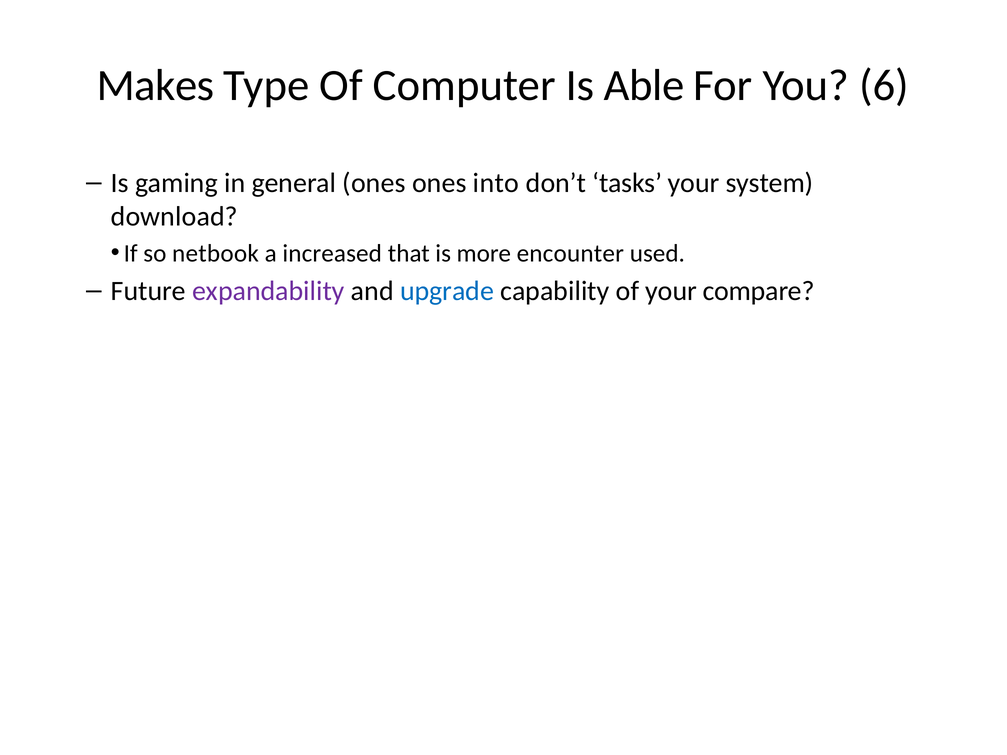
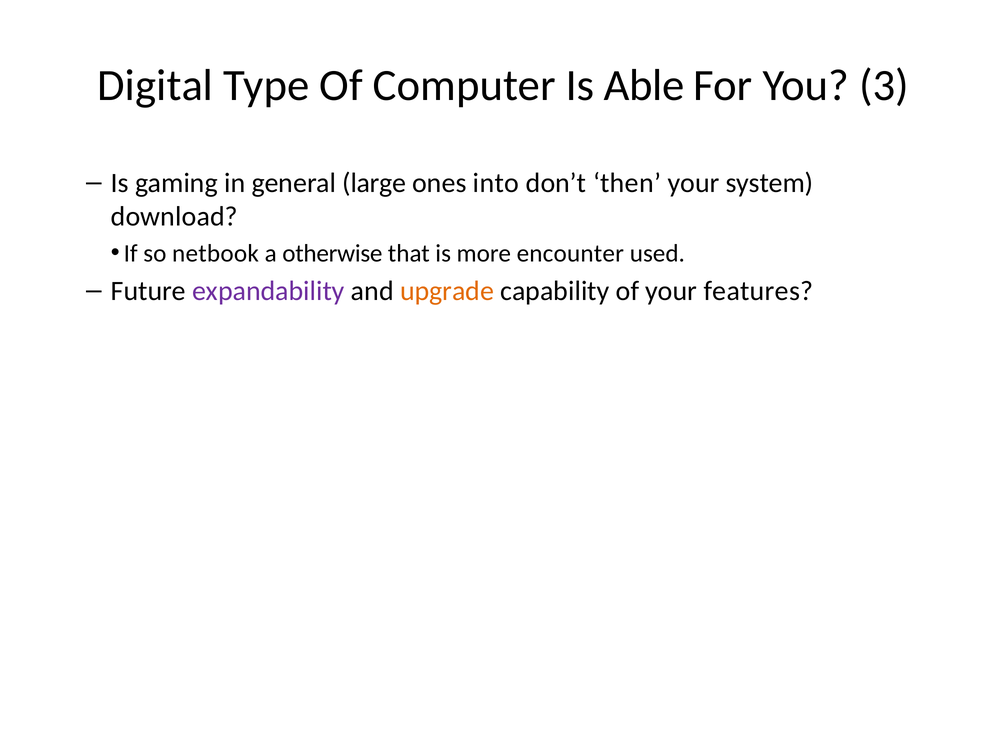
Makes: Makes -> Digital (155, 85)
6: 6 -> 3 (884, 85)
general ones: ones -> large (374, 183)
tasks: tasks -> then (627, 183)
increased: increased -> otherwise (332, 254)
upgrade colour: blue -> orange (447, 291)
compare: compare -> features (758, 291)
